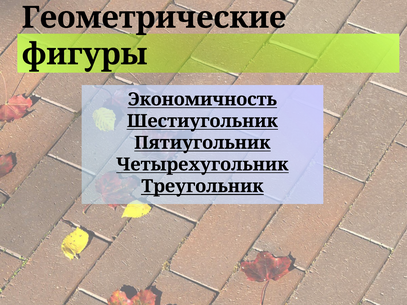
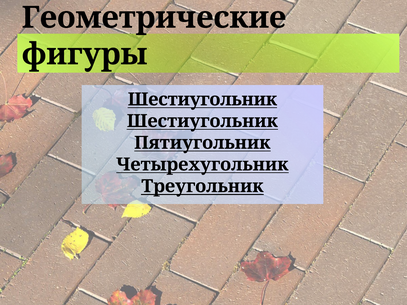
Экономичность: Экономичность -> Шестиугольник (202, 99)
